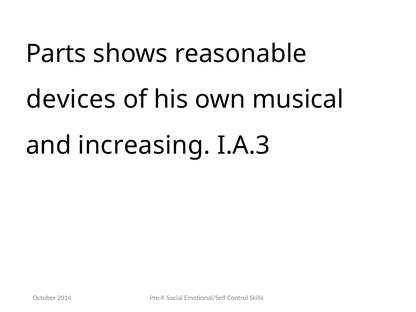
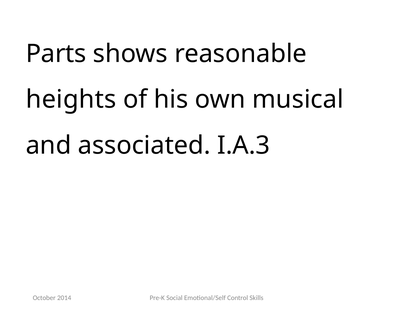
devices: devices -> heights (71, 100)
increasing: increasing -> associated (144, 145)
